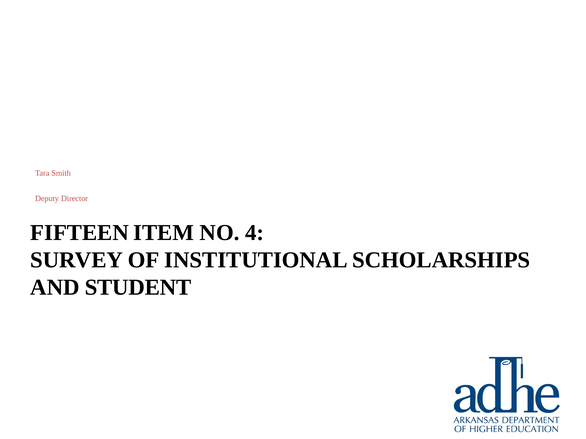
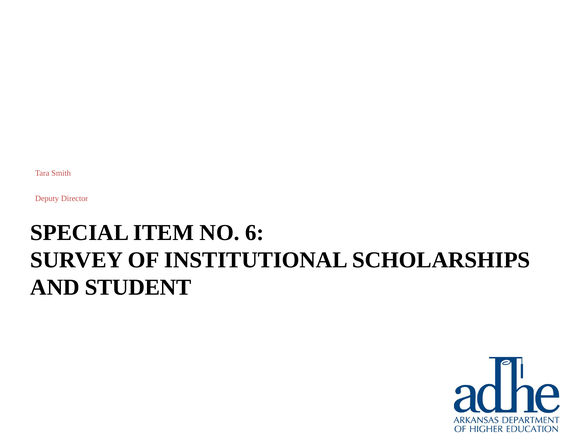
FIFTEEN: FIFTEEN -> SPECIAL (80, 233)
4: 4 -> 6 (255, 233)
